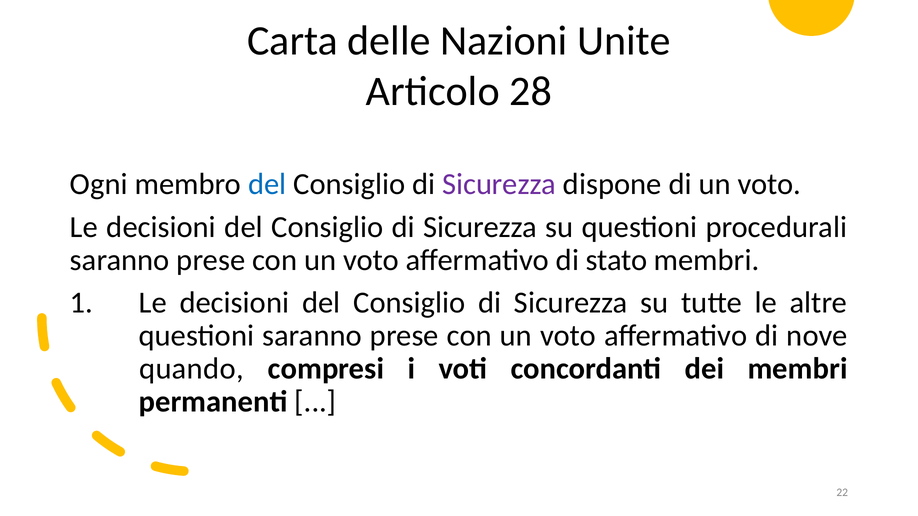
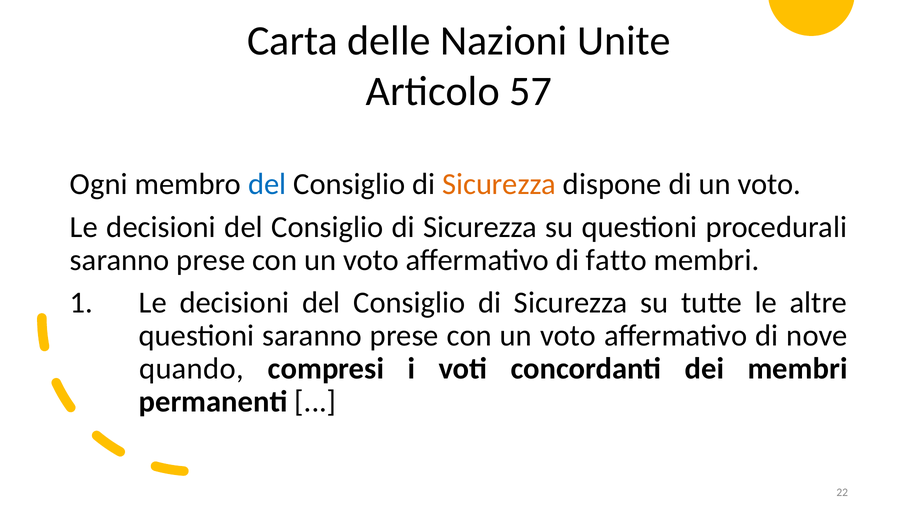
28: 28 -> 57 (531, 91)
Sicurezza colour: purple -> orange (499, 185)
stato: stato -> fatto (616, 260)
